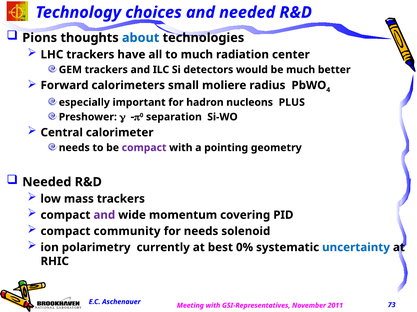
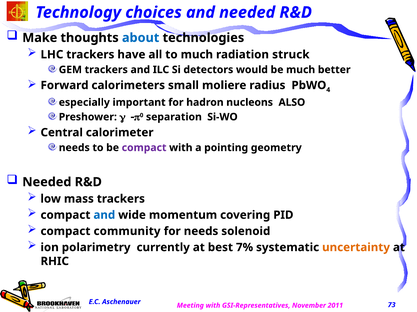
Pions: Pions -> Make (40, 38)
center: center -> struck (291, 55)
PLUS: PLUS -> ALSO (292, 103)
and colour: purple -> blue (104, 215)
0%: 0% -> 7% (245, 248)
uncertainty colour: blue -> orange (356, 248)
